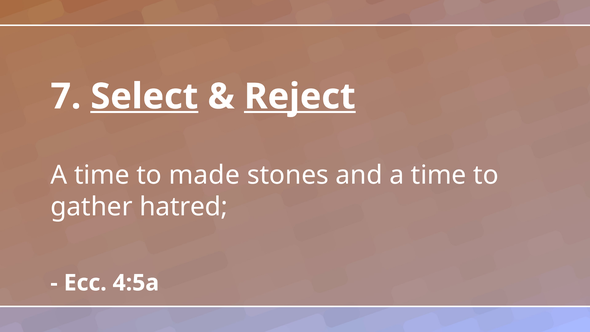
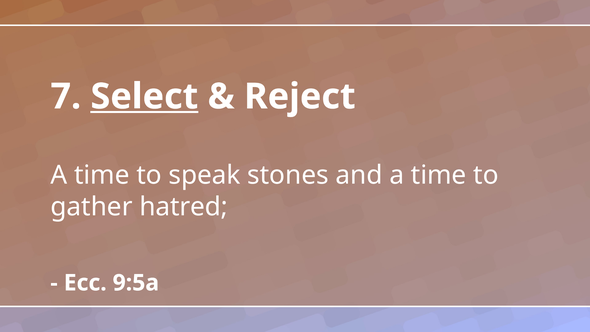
Reject underline: present -> none (300, 97)
made: made -> speak (205, 175)
4:5a: 4:5a -> 9:5a (136, 283)
